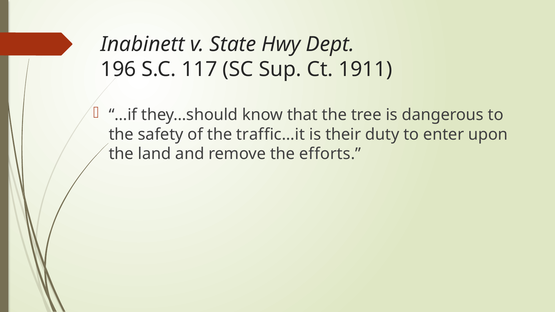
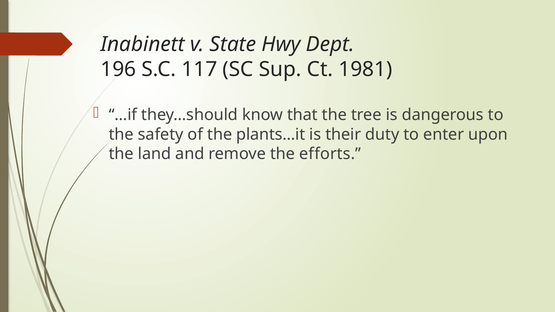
1911: 1911 -> 1981 (365, 69)
traffic…it: traffic…it -> plants…it (271, 134)
